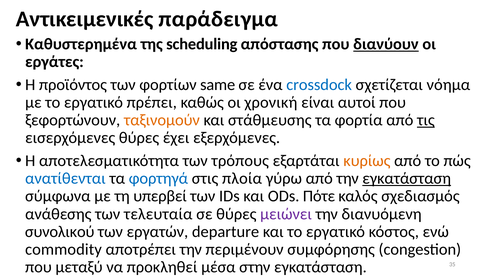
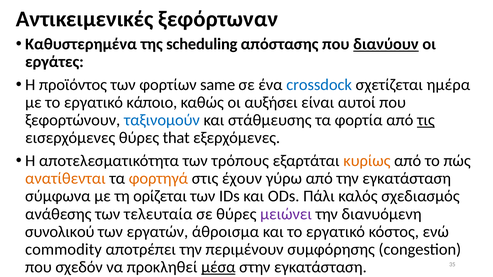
παράδειγμα: παράδειγμα -> ξεφόρτωναν (218, 19)
νόημα: νόημα -> ημέρα (448, 85)
πρέπει: πρέπει -> κάποιο (152, 103)
χρονική: χρονική -> αυξήσει (271, 103)
ταξινομούν colour: orange -> blue (162, 120)
έχει: έχει -> that (176, 138)
ανατίθενται colour: blue -> orange (65, 179)
φορτηγά colour: blue -> orange (158, 179)
πλοία: πλοία -> έχουν (242, 179)
εγκατάσταση underline: present -> none (407, 179)
υπερβεί: υπερβεί -> ορίζεται (160, 196)
Πότε: Πότε -> Πάλι (319, 196)
departure: departure -> άθροισμα (226, 232)
μεταξύ: μεταξύ -> σχεδόν (79, 268)
μέσα underline: none -> present (218, 268)
